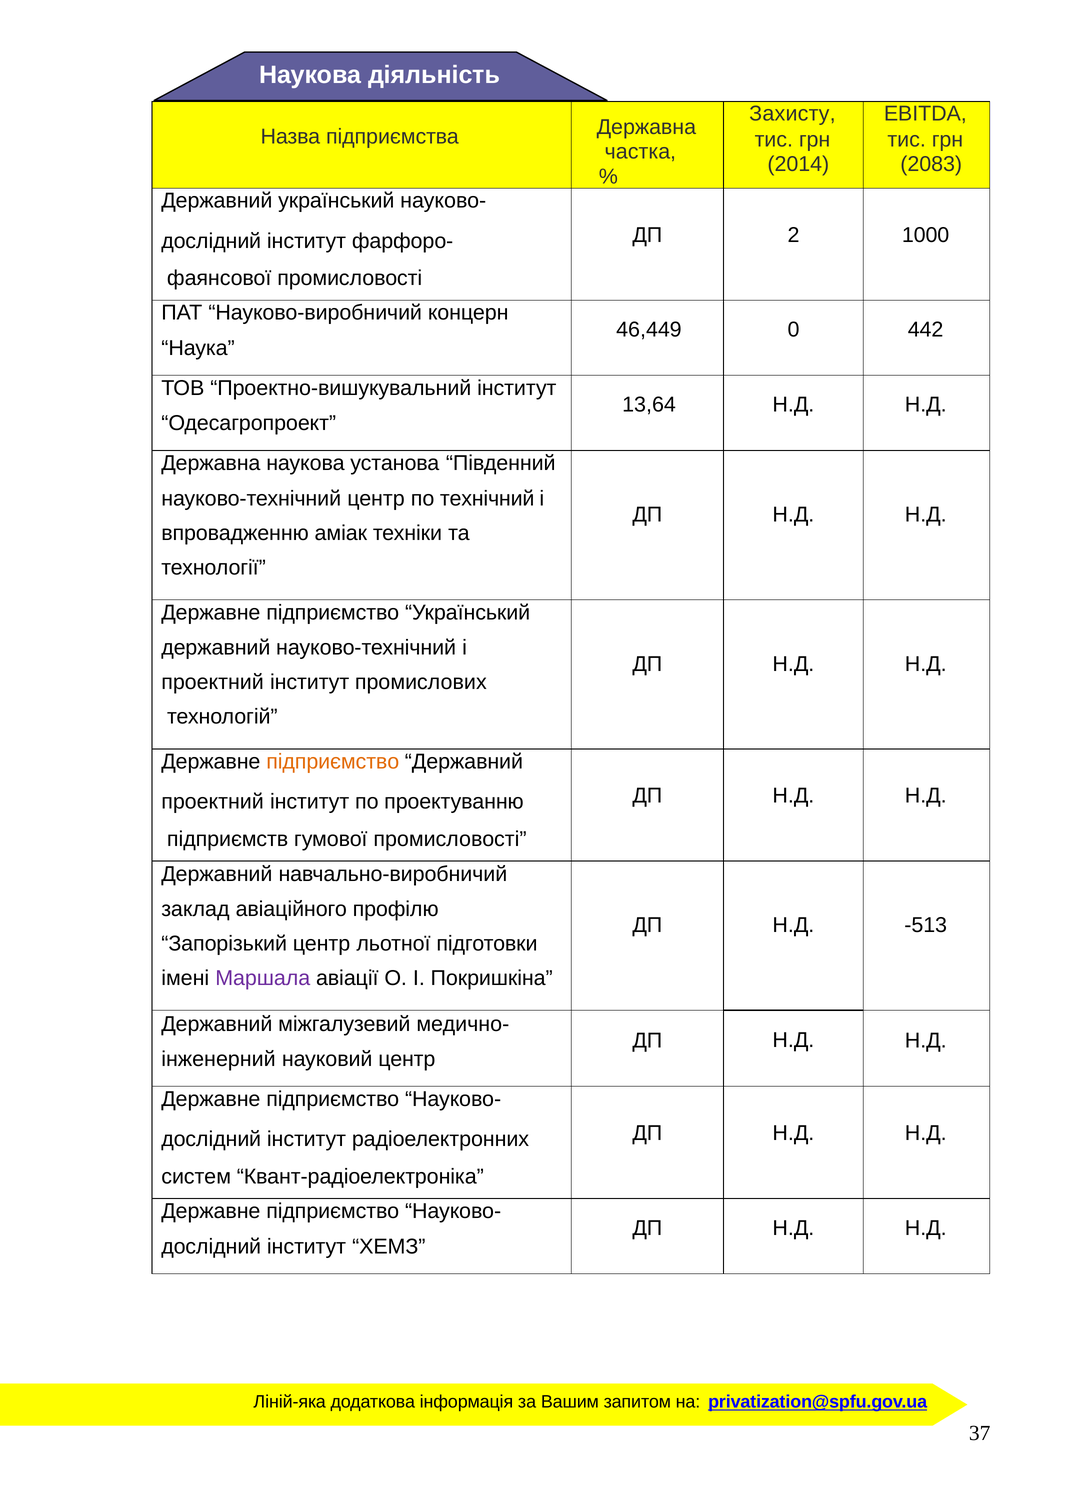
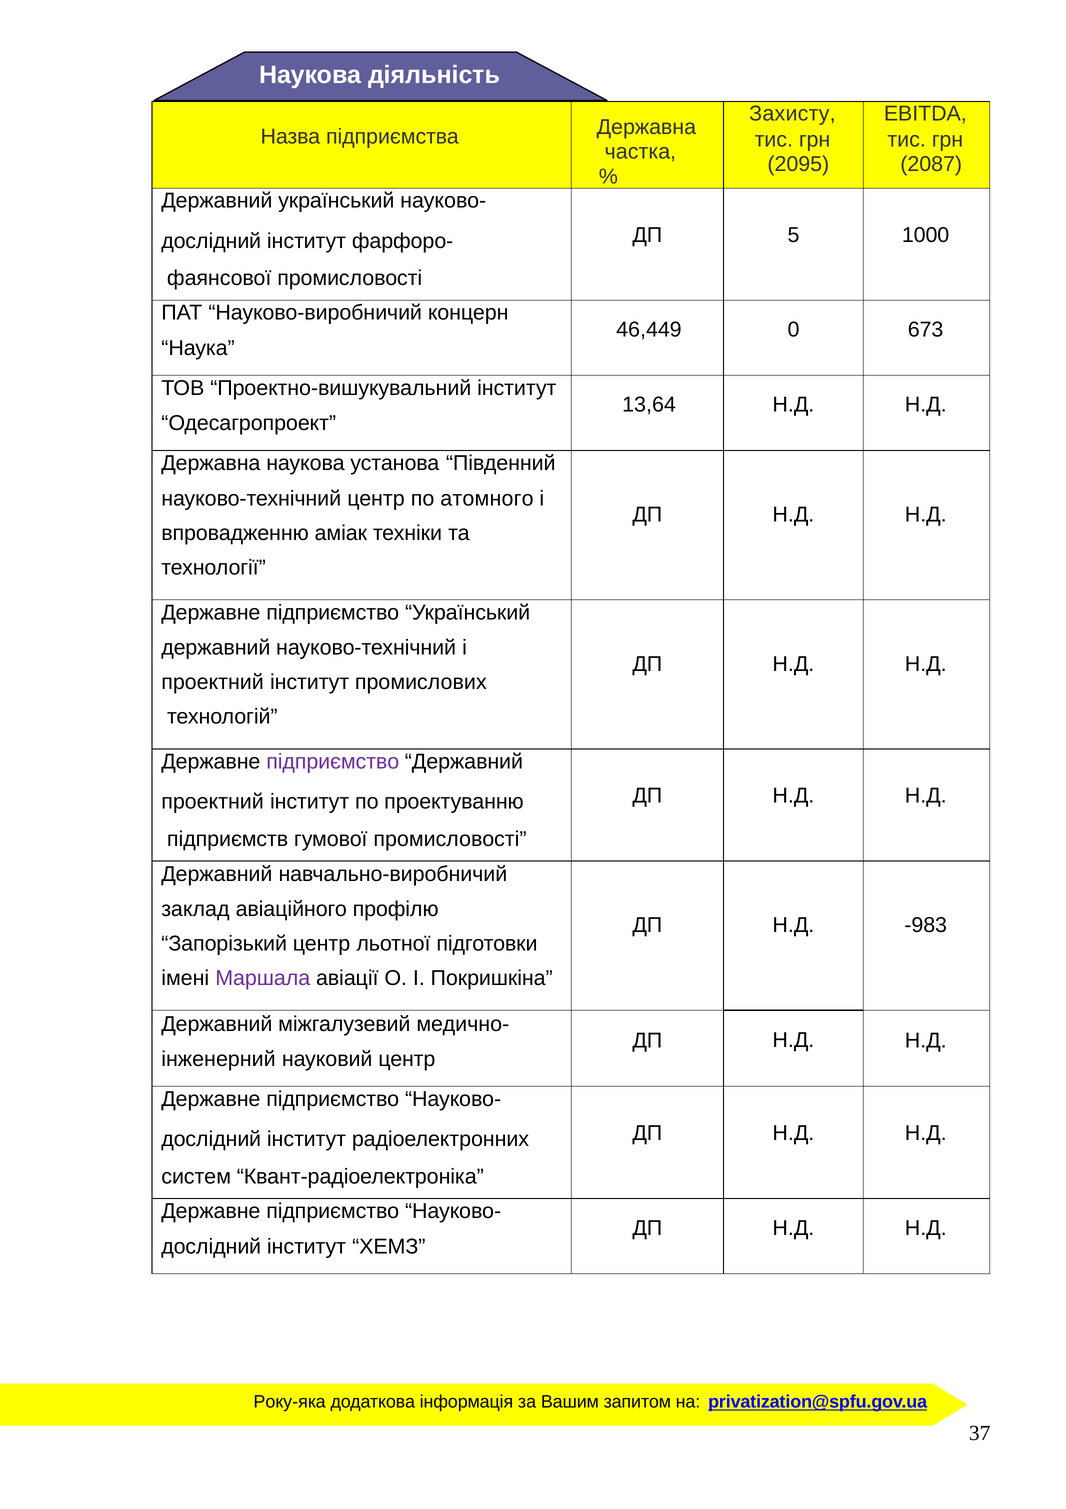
2014: 2014 -> 2095 (798, 164)
2083: 2083 -> 2087 (931, 164)
2: 2 -> 5 (794, 235)
442: 442 -> 673 (926, 330)
технічний: технічний -> атомного (487, 498)
підприємство colour: orange -> purple (333, 761)
-513: -513 -> -983 (926, 925)
Ліній-яка: Ліній-яка -> Року-яка (290, 1402)
